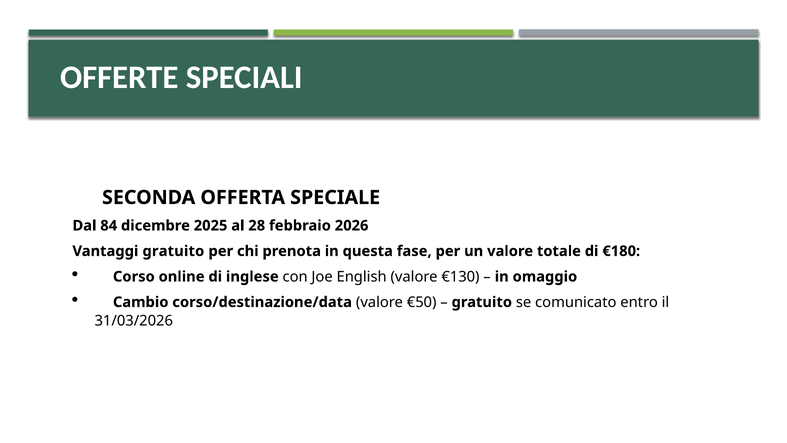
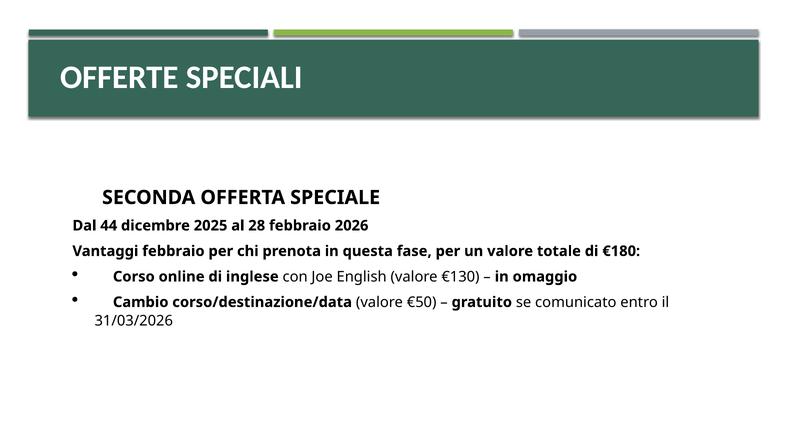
84: 84 -> 44 (109, 225)
Vantaggi gratuito: gratuito -> febbraio (173, 251)
